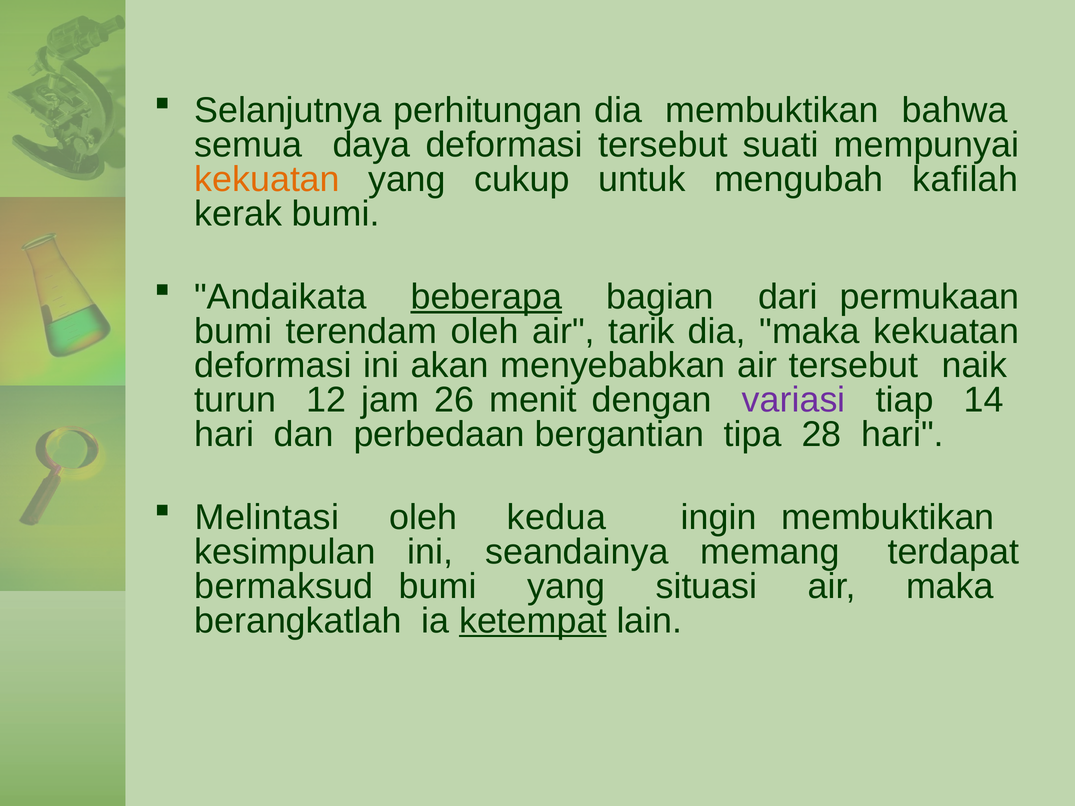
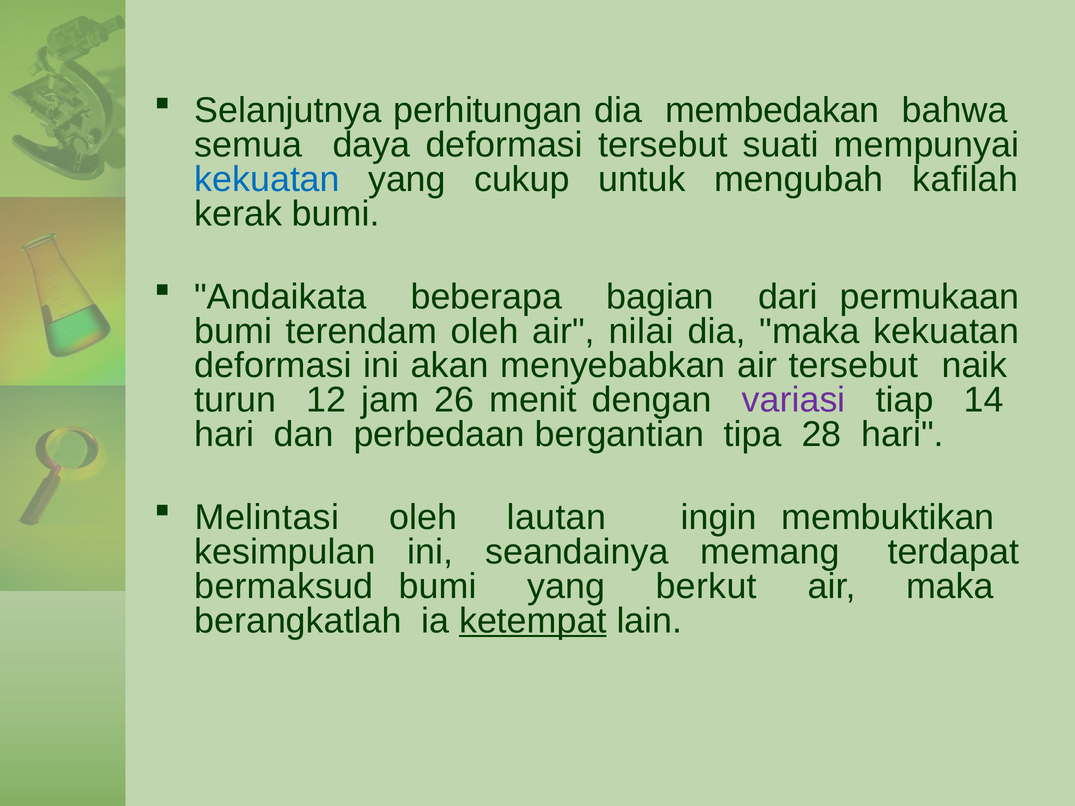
dia membuktikan: membuktikan -> membedakan (772, 111)
kekuatan colour: orange -> blue (267, 179)
beberapa underline: present -> none (486, 297)
tarik: tarik -> nilai (641, 331)
kedua: kedua -> lautan (556, 518)
situasi: situasi -> berkut (706, 586)
